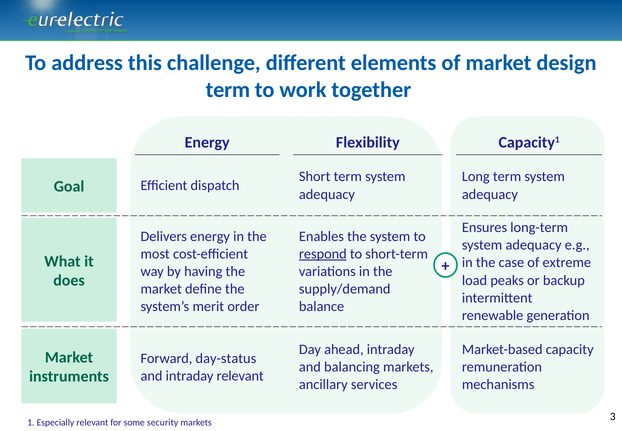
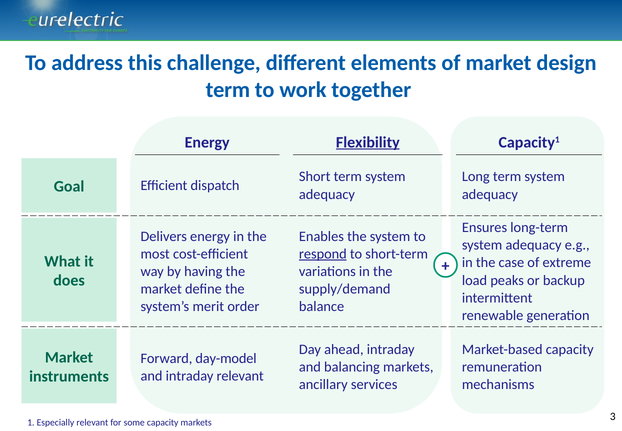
Flexibility underline: none -> present (368, 142)
day-status: day-status -> day-model (226, 358)
some security: security -> capacity (163, 422)
